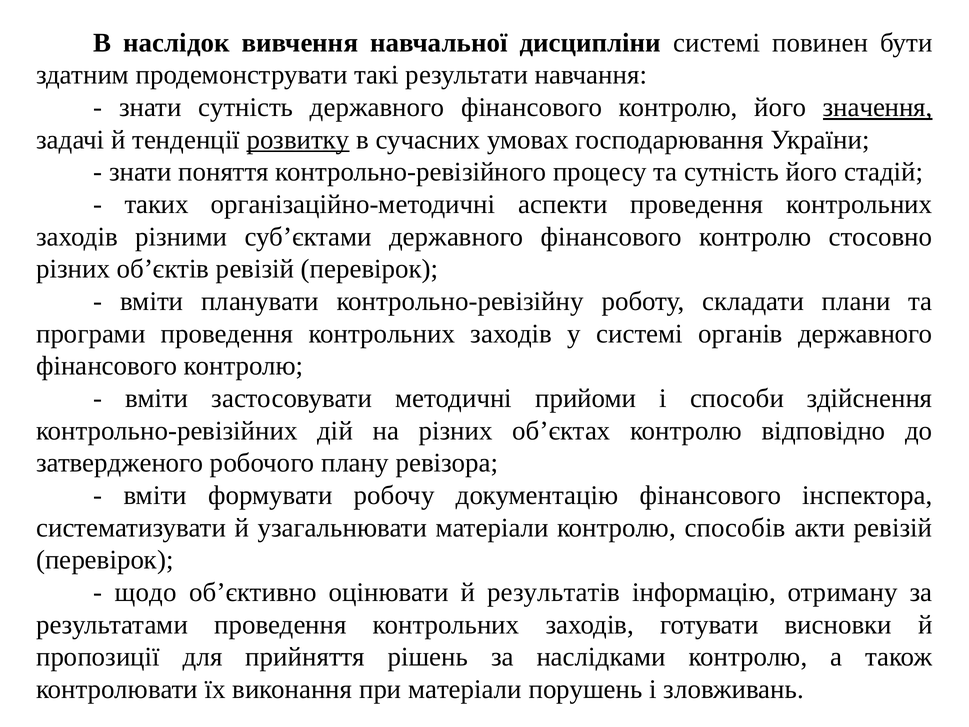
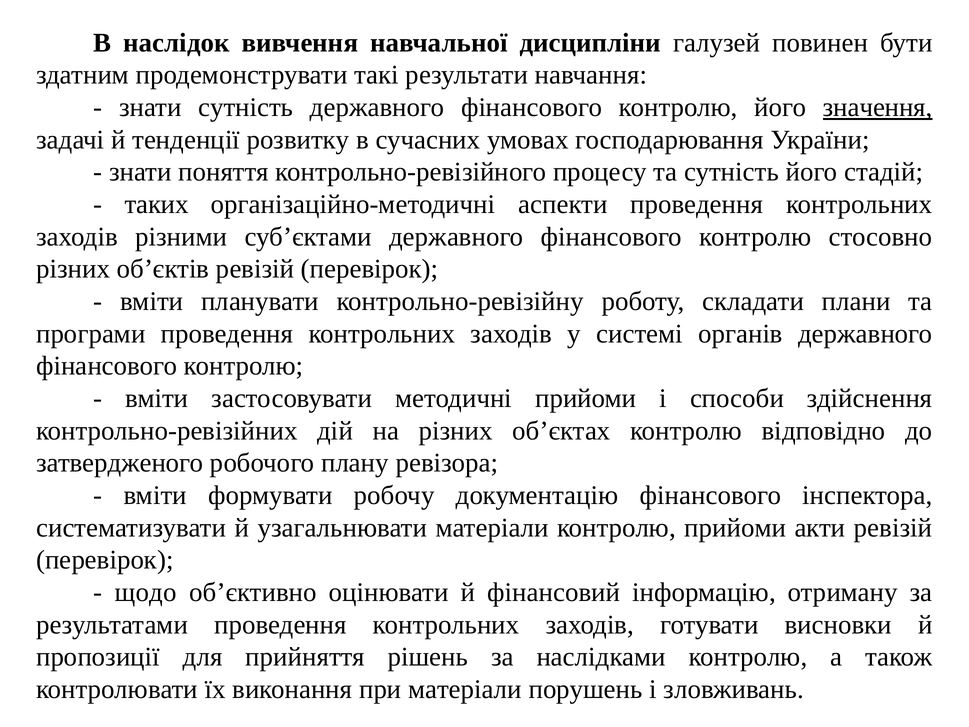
дисципліни системі: системі -> галузей (717, 43)
розвитку underline: present -> none (298, 140)
контролю способів: способів -> прийоми (735, 527)
результатів: результатів -> фінансовий (554, 592)
